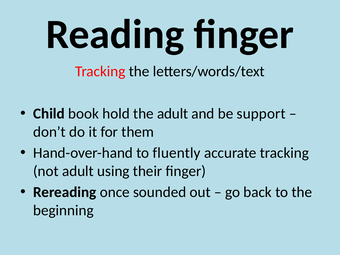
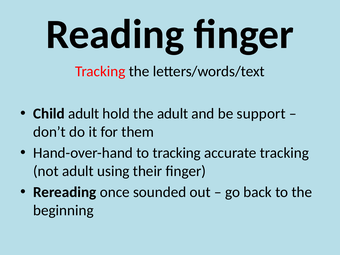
Child book: book -> adult (84, 114)
to fluently: fluently -> tracking (177, 153)
